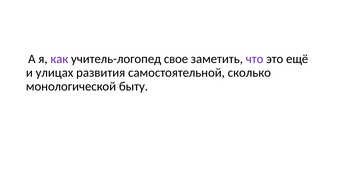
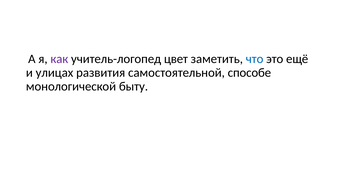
свое: свое -> цвет (176, 59)
что colour: purple -> blue (255, 59)
сколько: сколько -> способе (249, 73)
